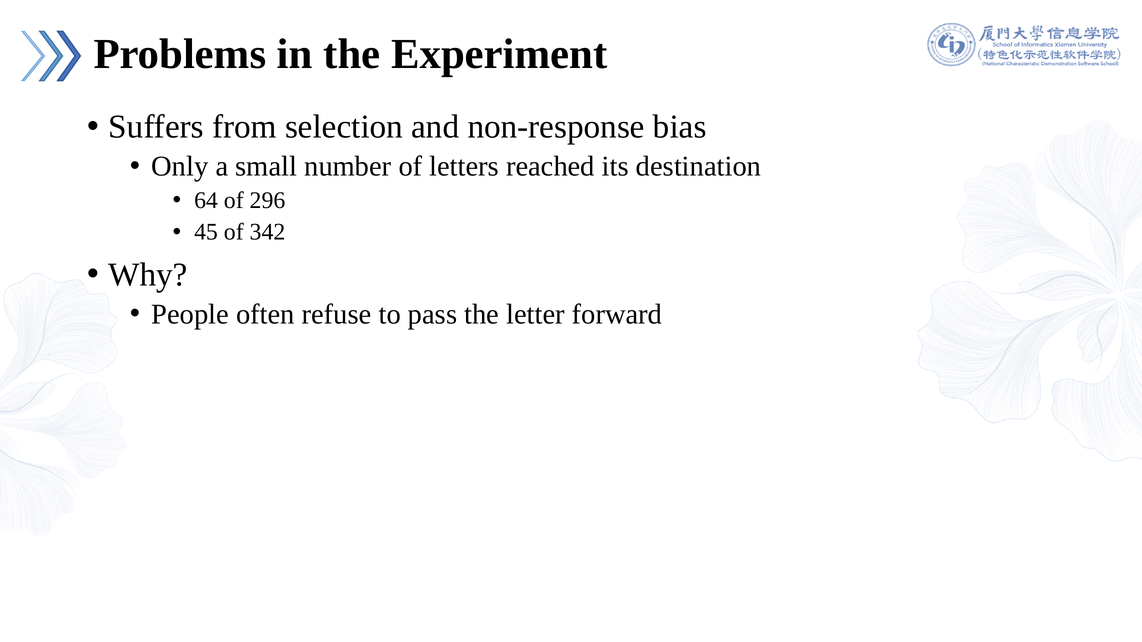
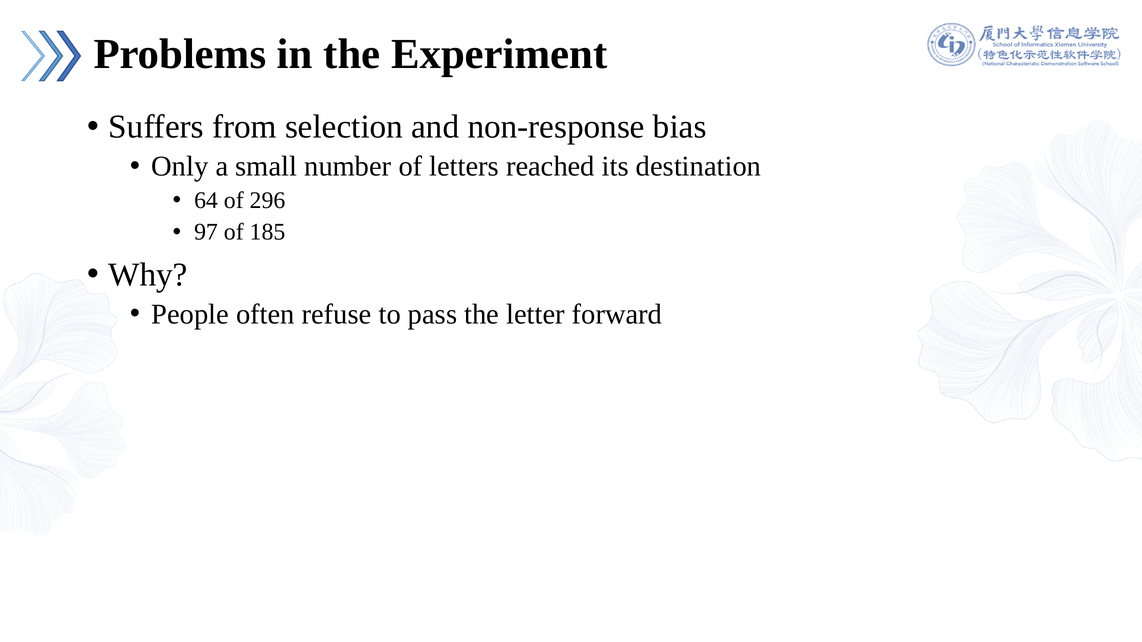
45: 45 -> 97 (206, 232)
342: 342 -> 185 (267, 232)
